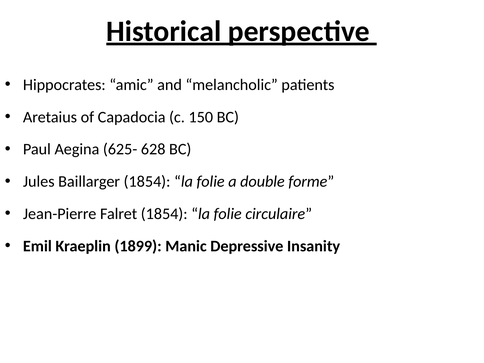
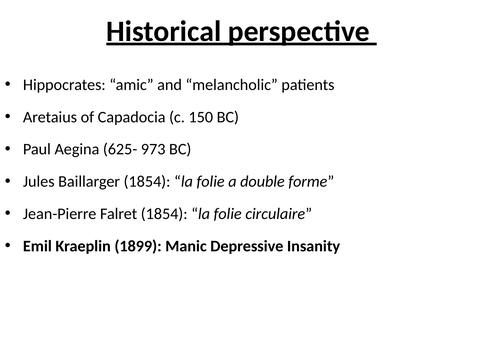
628: 628 -> 973 (153, 149)
